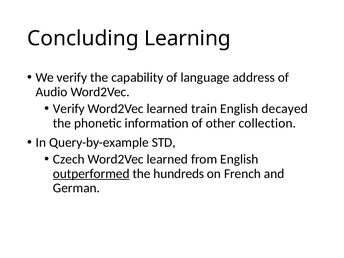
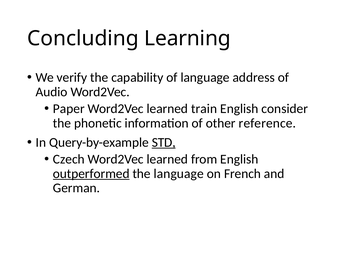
Verify: Verify -> Paper (69, 109)
decayed: decayed -> consider (285, 109)
collection: collection -> reference (267, 123)
STD underline: none -> present (164, 142)
the hundreds: hundreds -> language (179, 174)
